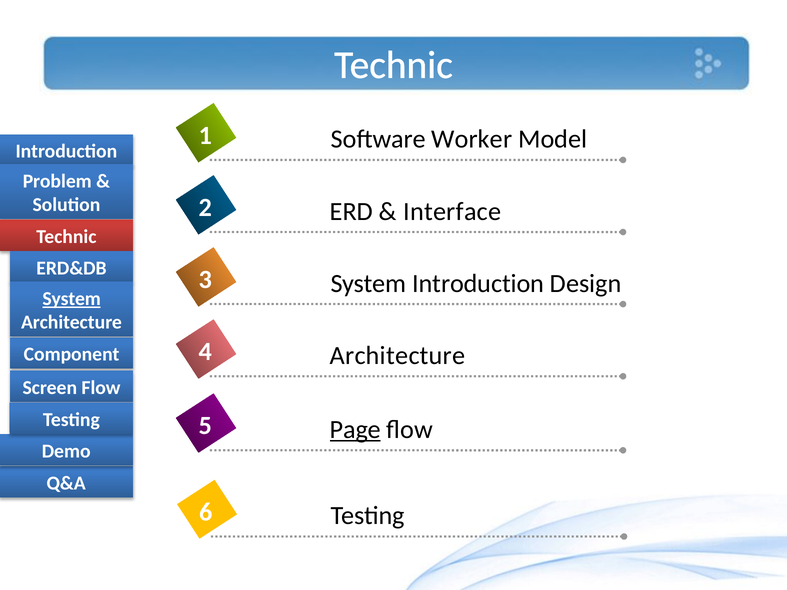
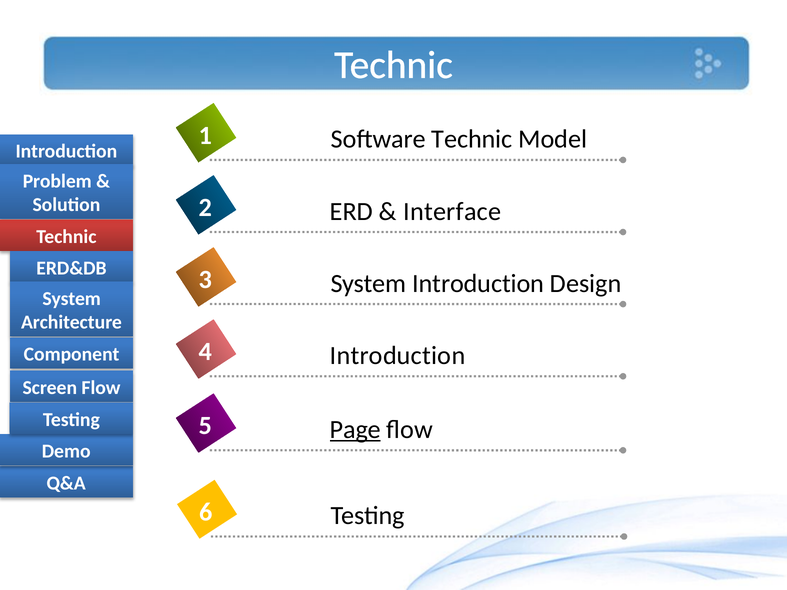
Software Worker: Worker -> Technic (472, 139)
System underline: present -> none (72, 299)
Architecture: Architecture -> Introduction (398, 356)
